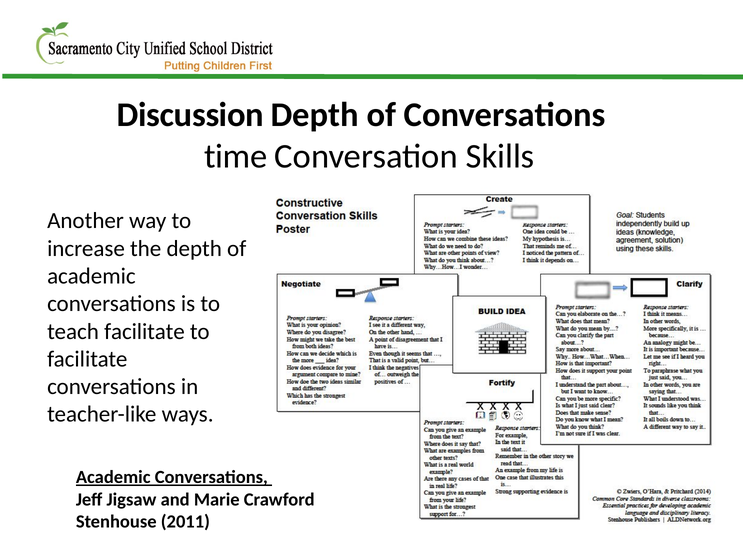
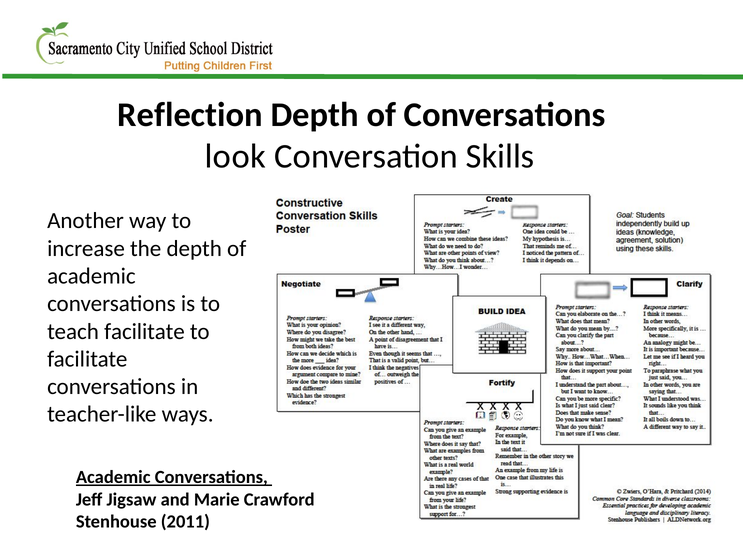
Discussion: Discussion -> Reflection (190, 115)
time: time -> look (235, 156)
